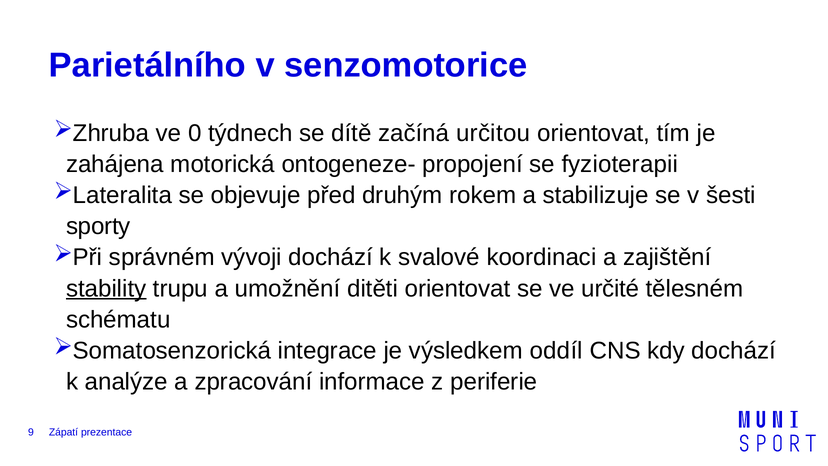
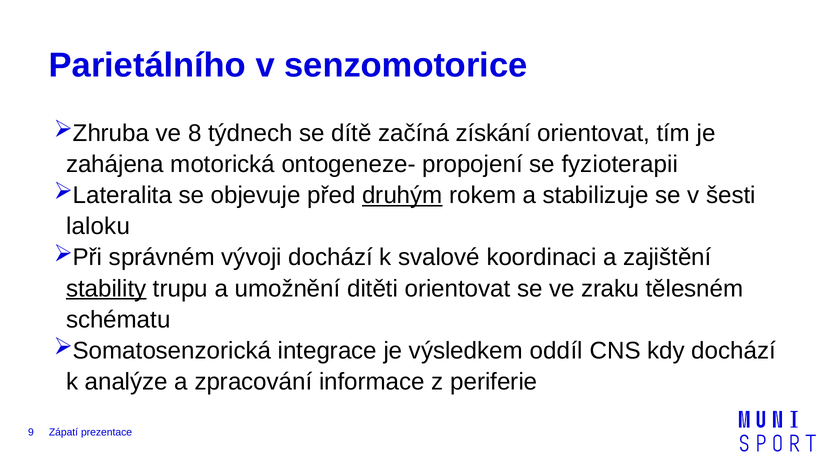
0: 0 -> 8 (195, 133)
určitou: určitou -> získání (493, 133)
druhým underline: none -> present (402, 195)
sporty: sporty -> laloku (98, 226)
určité: určité -> zraku (610, 288)
